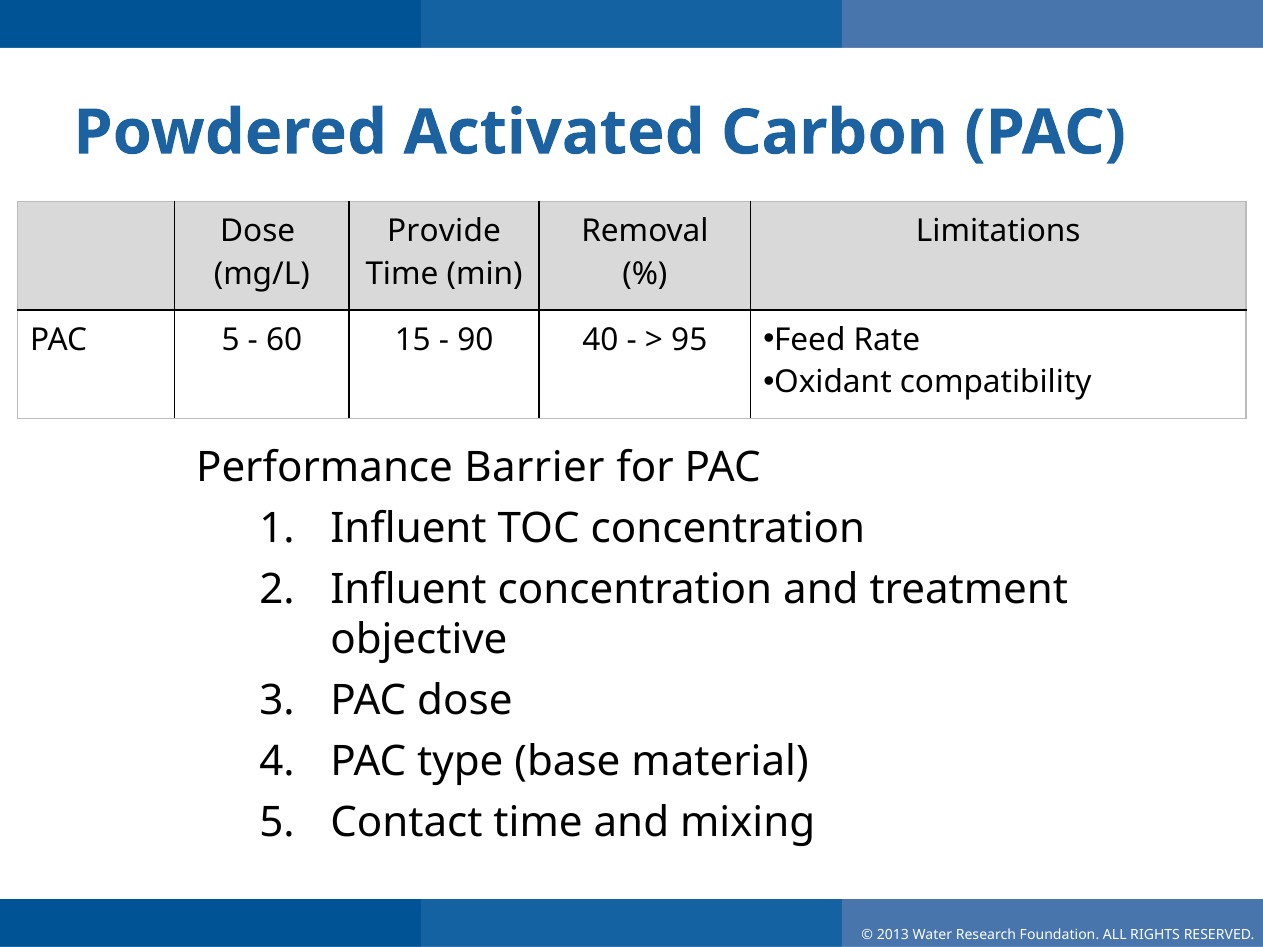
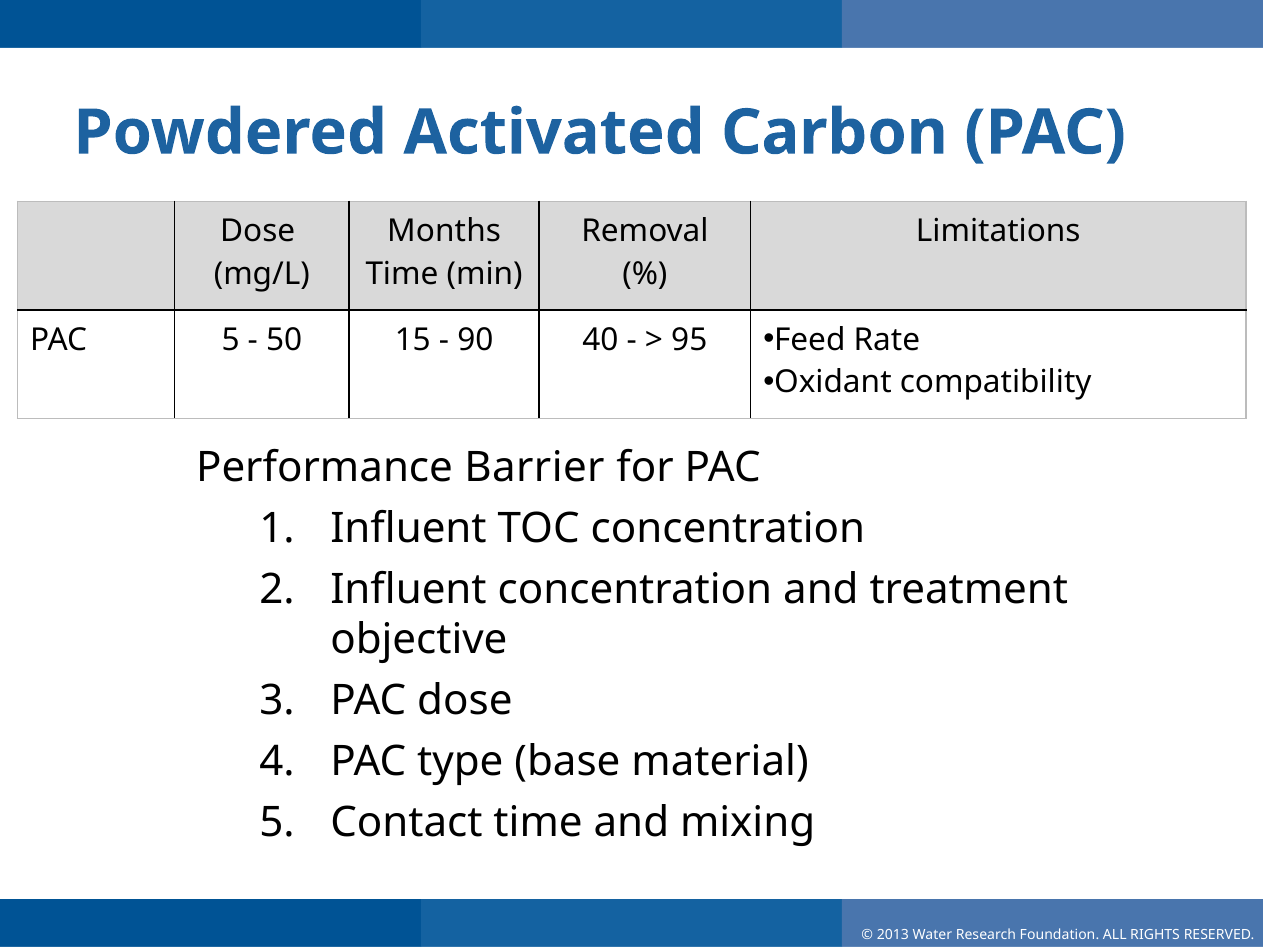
Provide: Provide -> Months (444, 231)
60: 60 -> 50 (284, 340)
